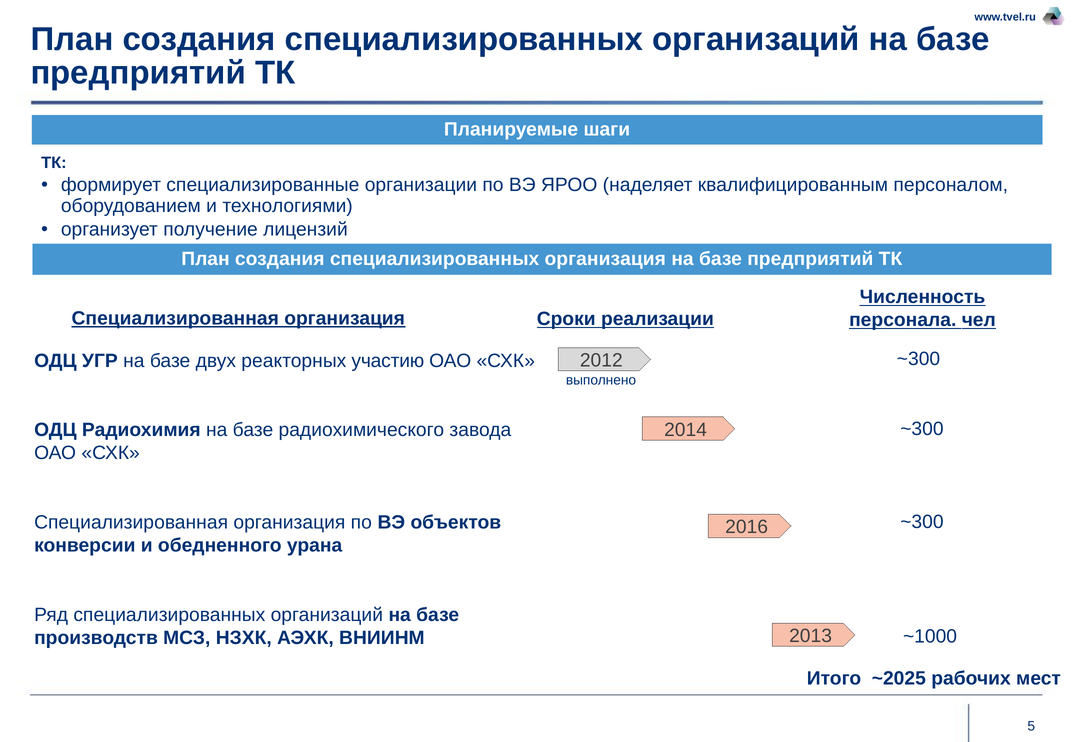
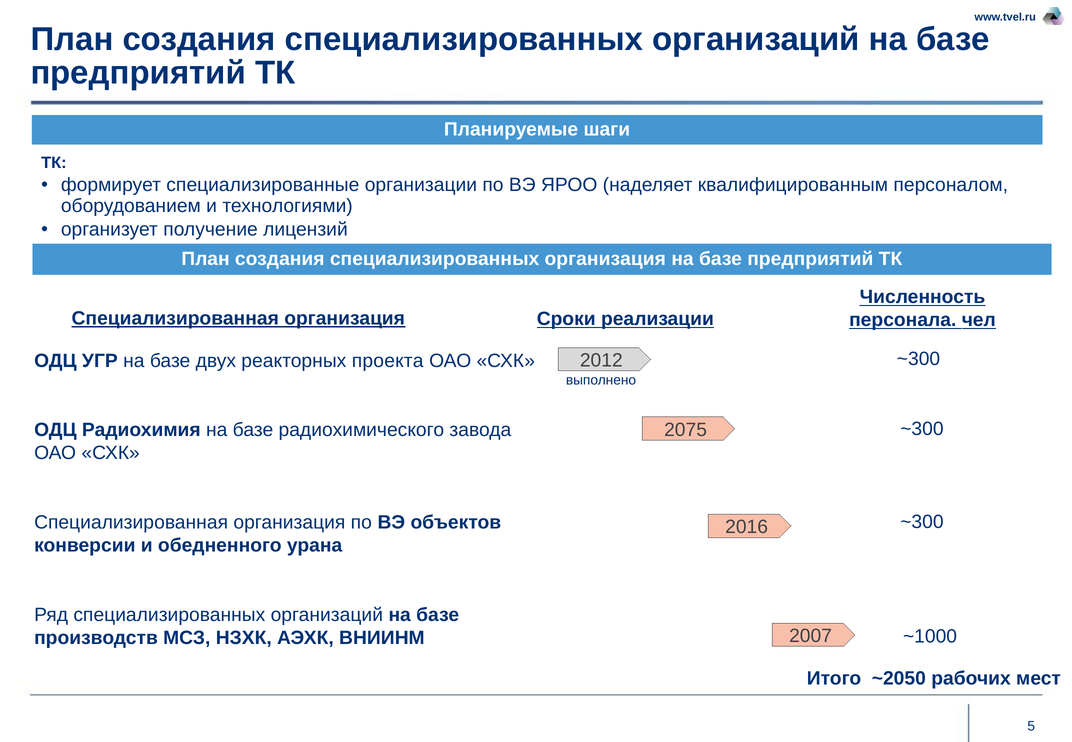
участию: участию -> проекта (388, 361)
2014: 2014 -> 2075 (686, 430)
2013: 2013 -> 2007 (811, 636)
~2025: ~2025 -> ~2050 (899, 679)
